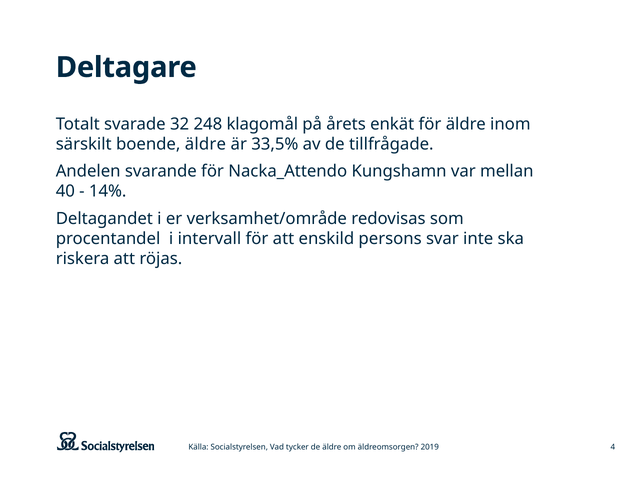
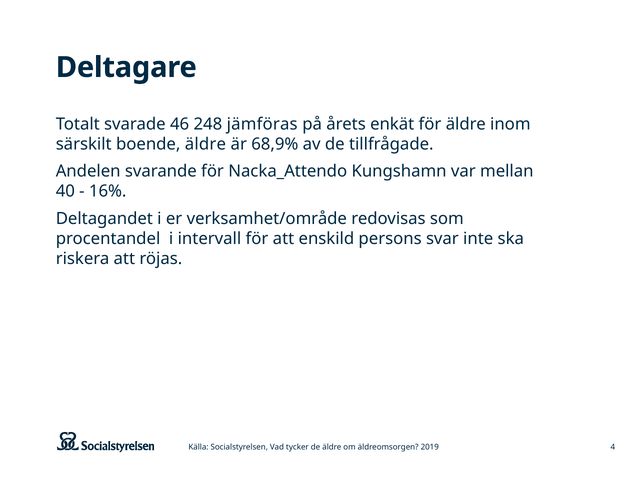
32: 32 -> 46 (180, 124)
klagomål: klagomål -> jämföras (262, 124)
33,5%: 33,5% -> 68,9% (275, 144)
14%: 14% -> 16% (108, 191)
